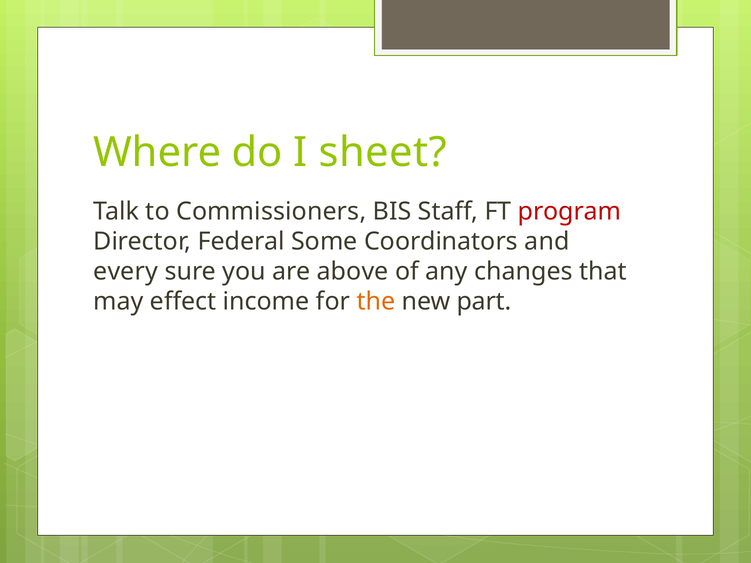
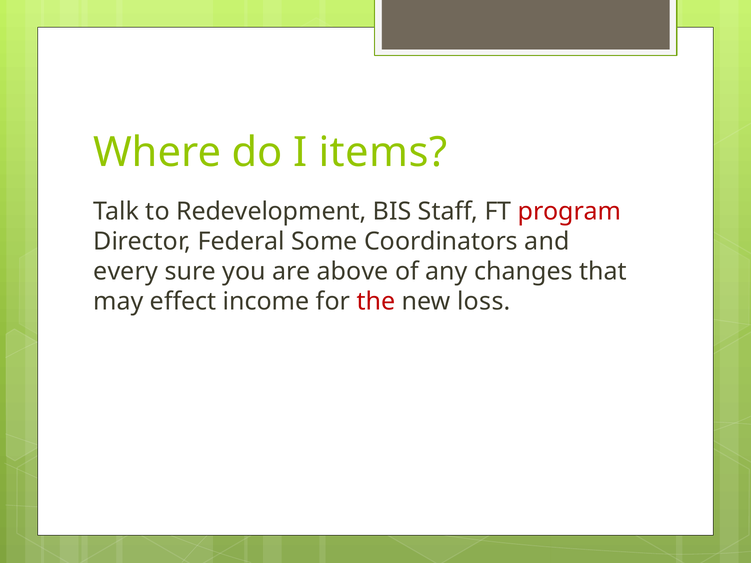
sheet: sheet -> items (383, 152)
Commissioners: Commissioners -> Redevelopment (271, 211)
the colour: orange -> red (376, 302)
part: part -> loss (484, 302)
